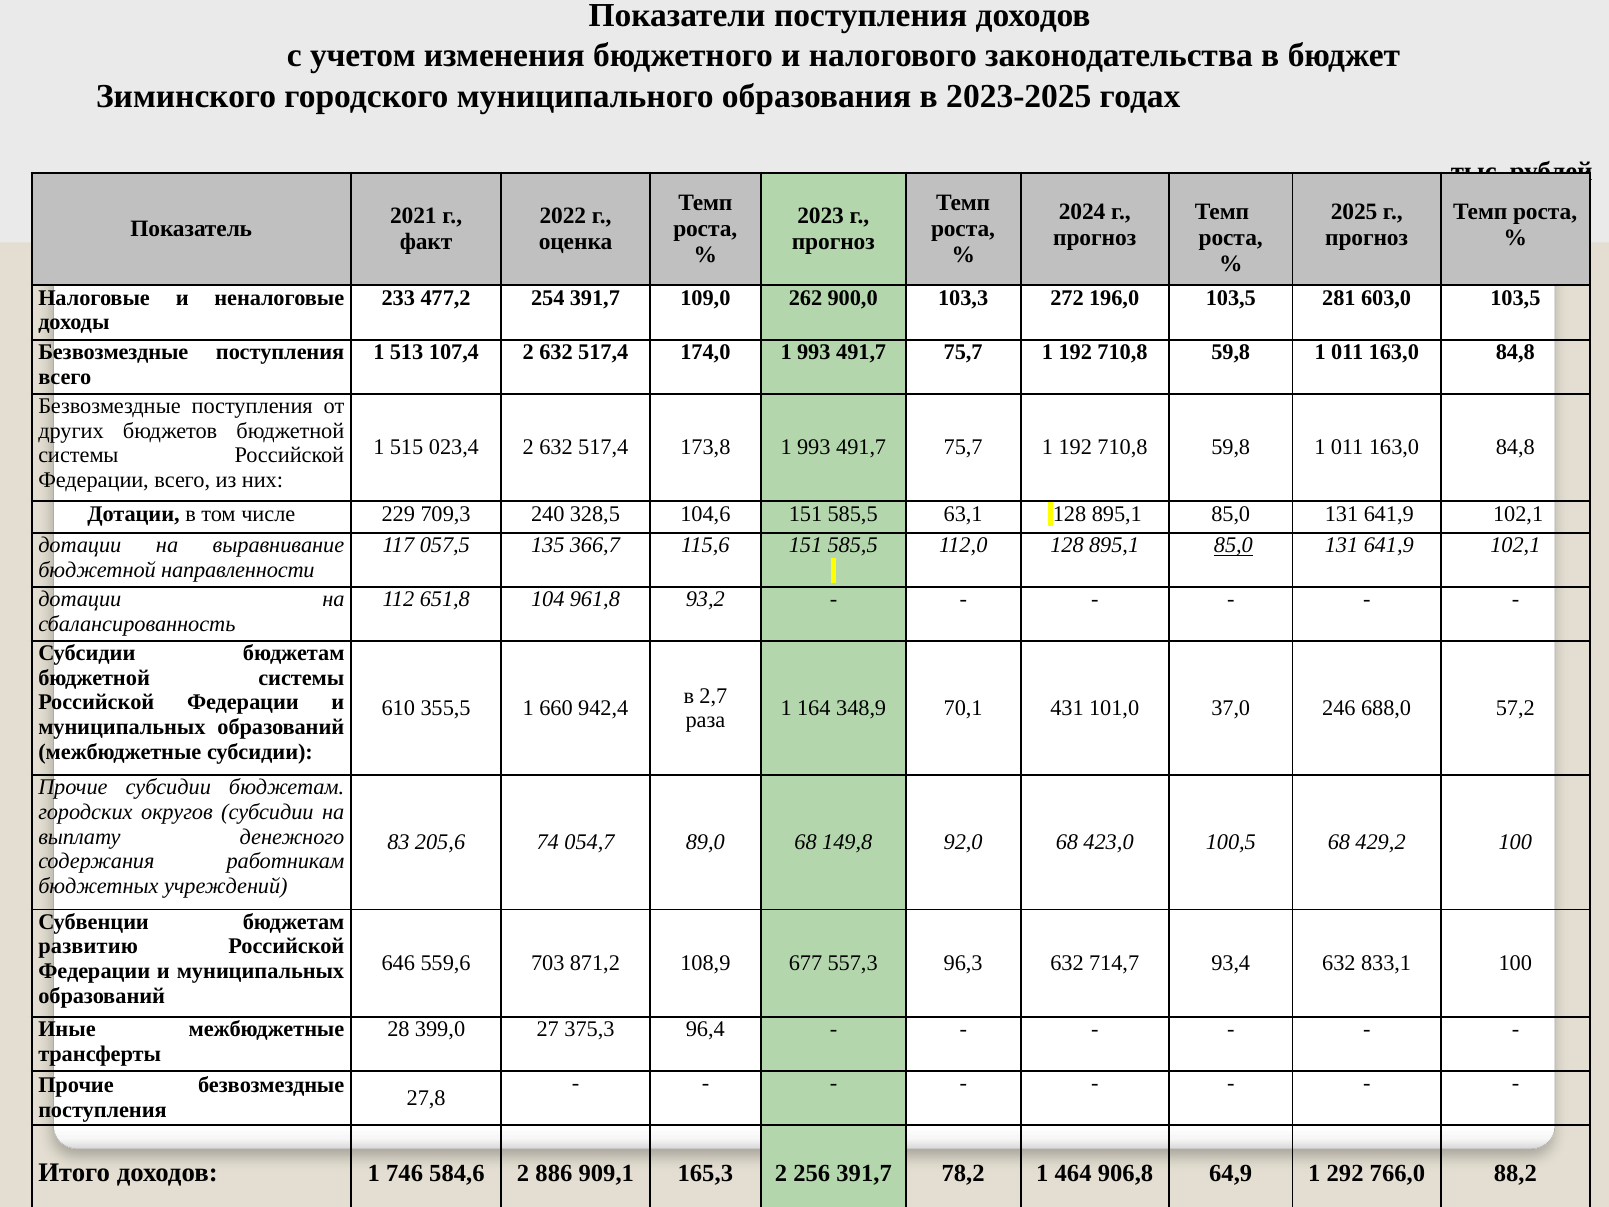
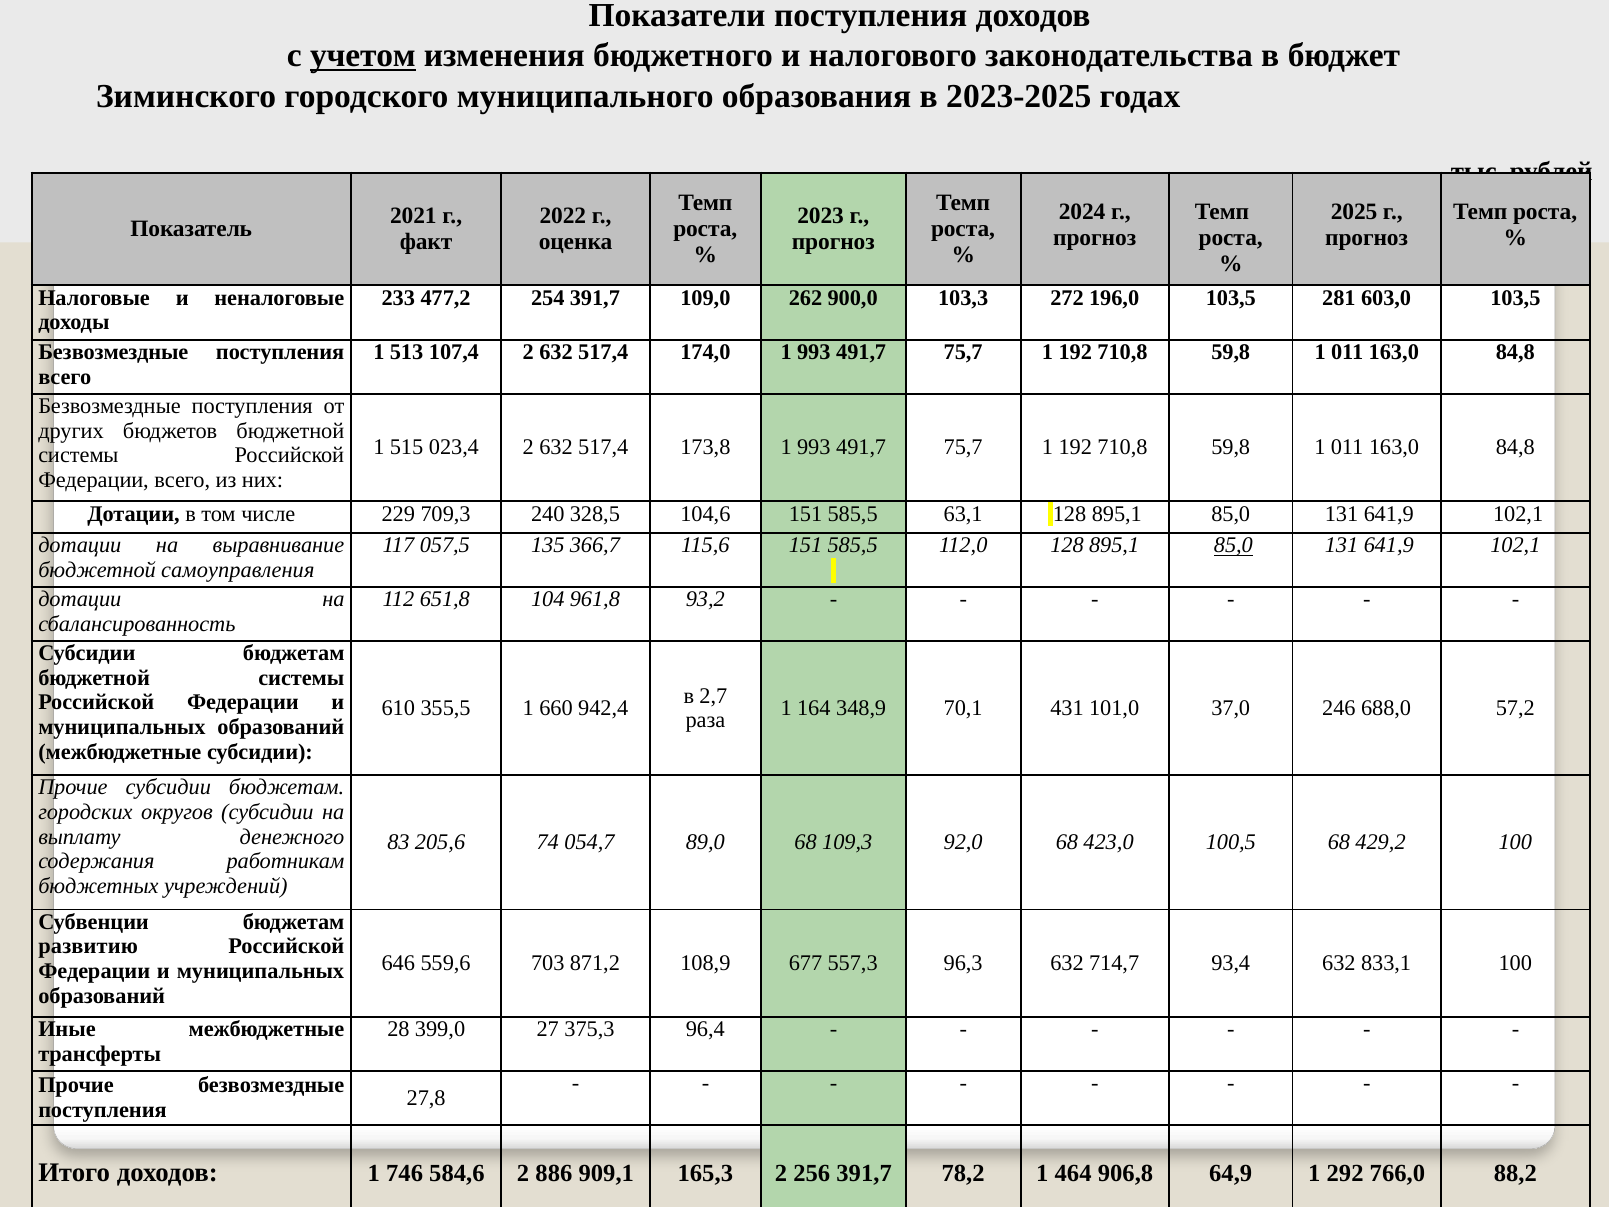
учетом underline: none -> present (363, 56)
направленности: направленности -> самоуправления (238, 570)
149,8: 149,8 -> 109,3 (847, 842)
